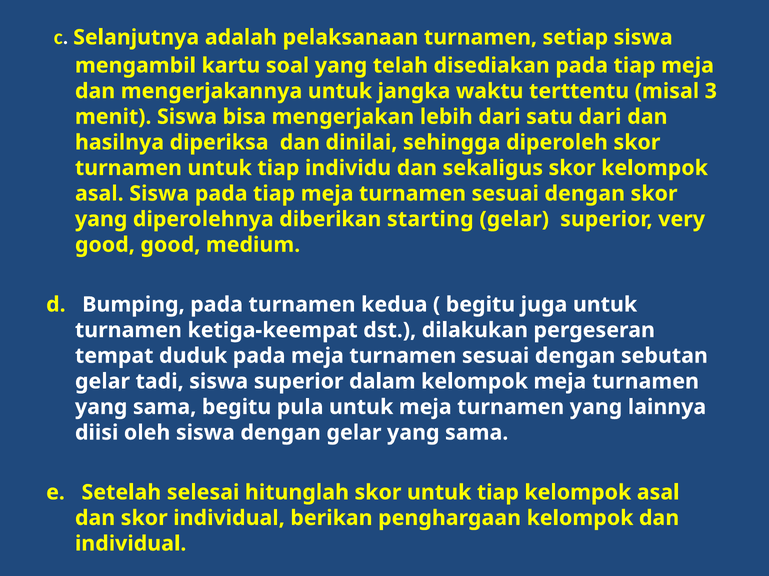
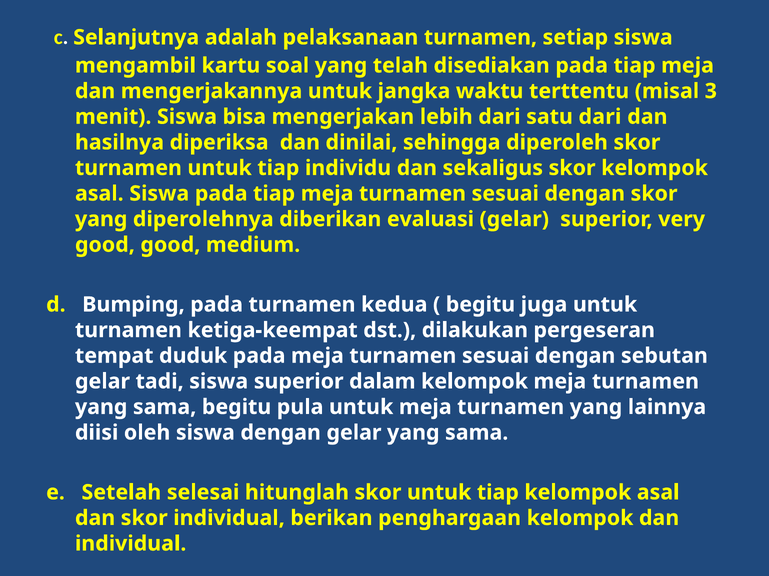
starting: starting -> evaluasi (430, 219)
